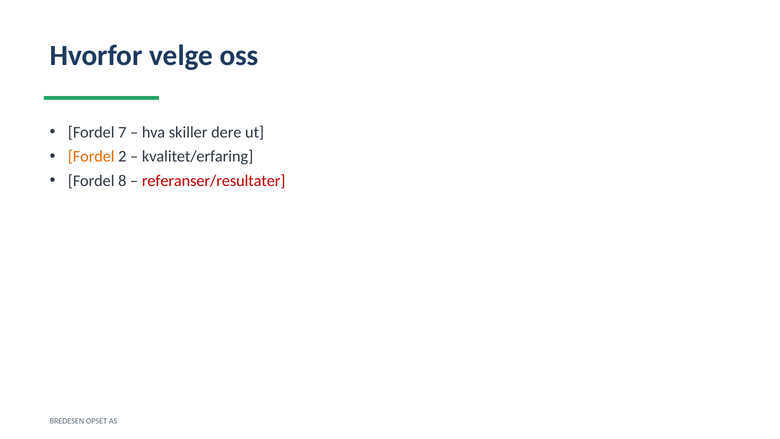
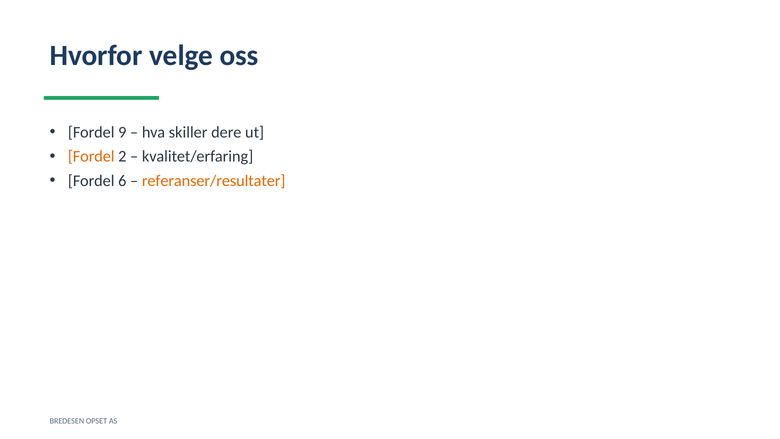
7: 7 -> 9 (122, 132)
8: 8 -> 6 (122, 181)
referanser/resultater colour: red -> orange (214, 181)
